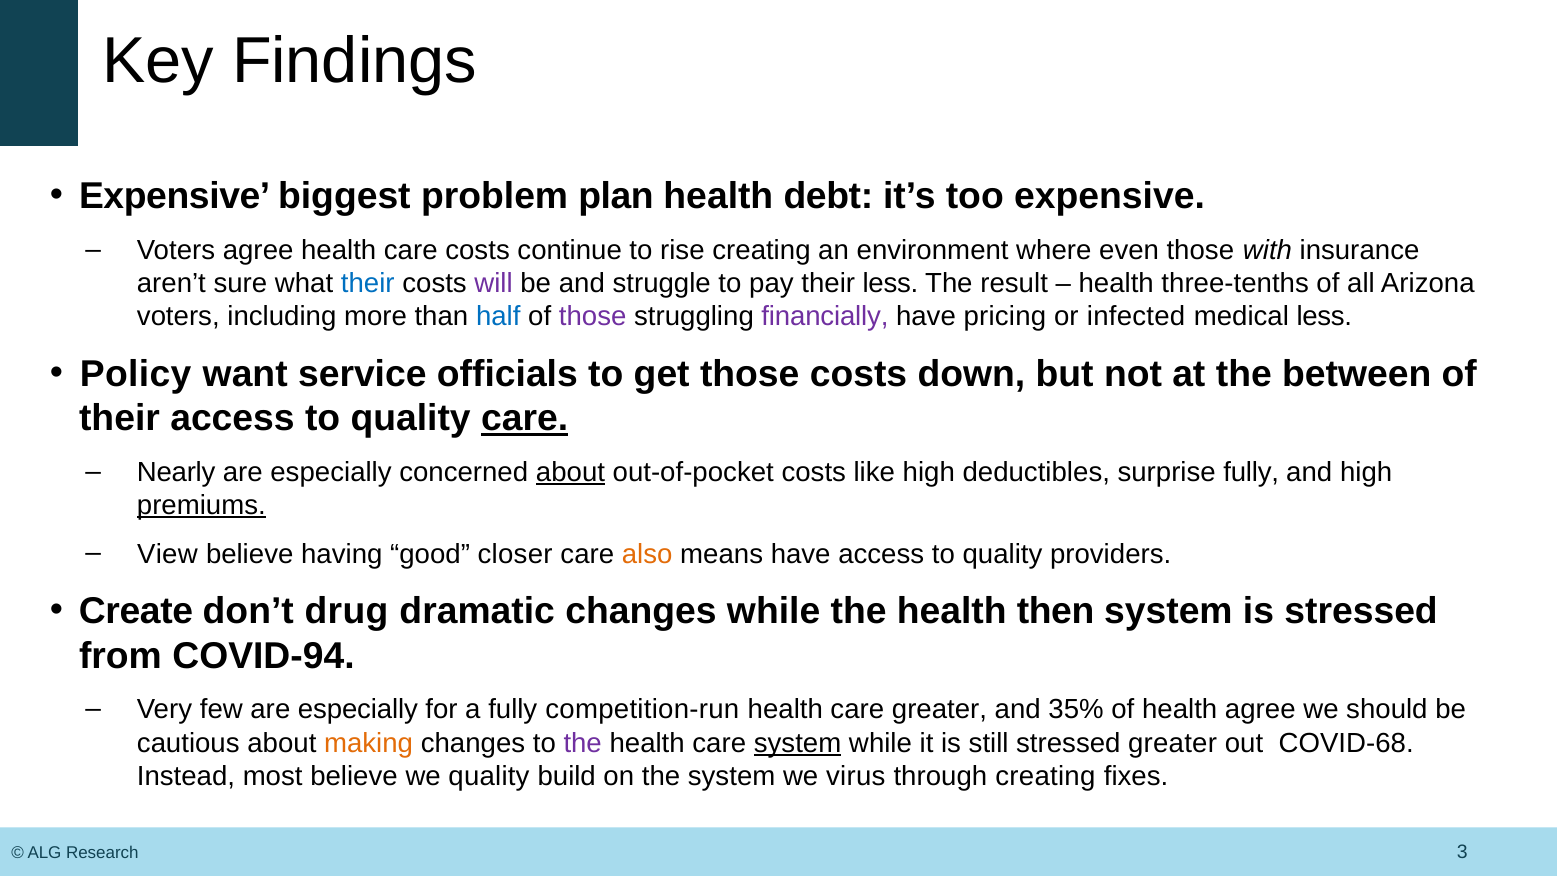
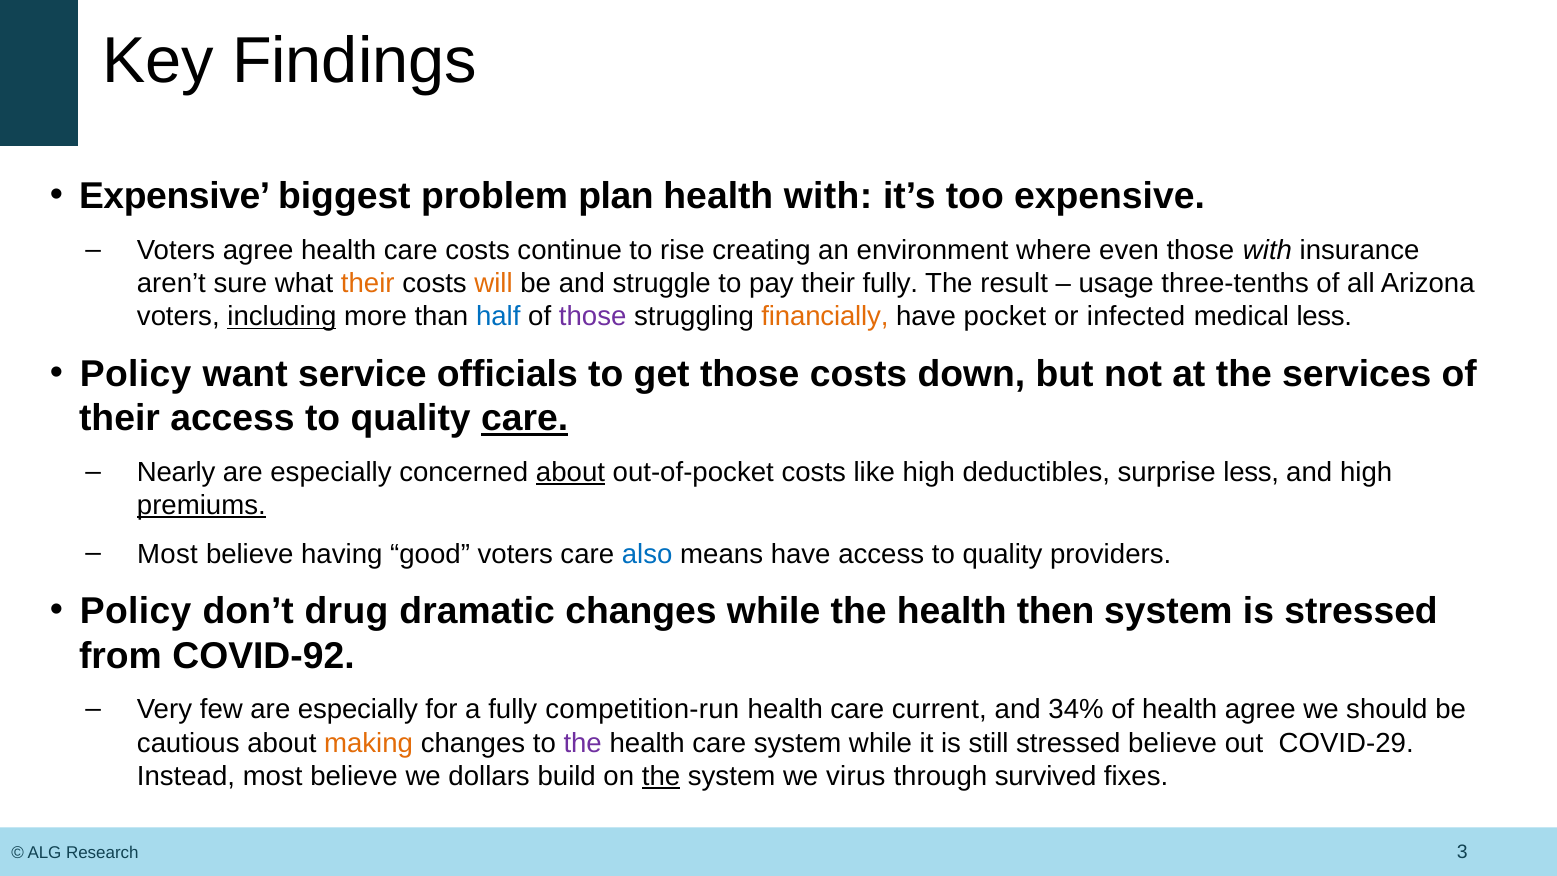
health debt: debt -> with (828, 197)
their colour: blue -> orange (368, 283)
will colour: purple -> orange (494, 283)
their less: less -> fully (890, 283)
health: health -> usage (1116, 283)
including underline: none -> present (282, 317)
financially colour: purple -> orange (825, 317)
pricing: pricing -> pocket (1005, 317)
between: between -> services (1357, 374)
surprise fully: fully -> less (1251, 472)
View: View -> Most (167, 554)
good closer: closer -> voters (515, 554)
also colour: orange -> blue (647, 554)
Create: Create -> Policy (136, 611)
COVID-94: COVID-94 -> COVID-92 (264, 656)
care greater: greater -> current (939, 710)
35%: 35% -> 34% (1076, 710)
system underline: present -> none (798, 743)
stressed greater: greater -> believe (1173, 743)
COVID-68: COVID-68 -> COVID-29 (1346, 743)
we quality: quality -> dollars (489, 776)
the underline: none -> present (661, 776)
through creating: creating -> survived (1046, 776)
